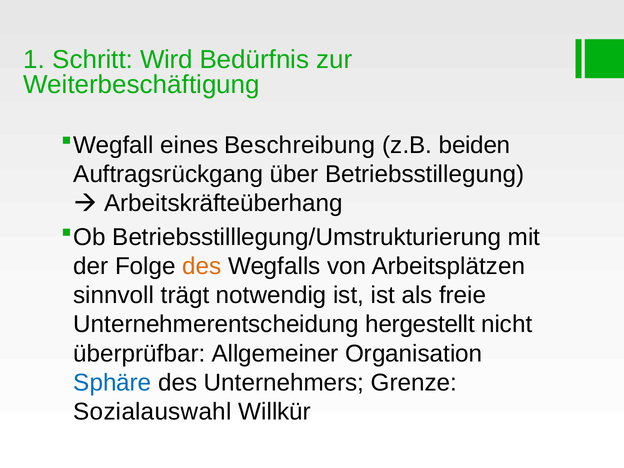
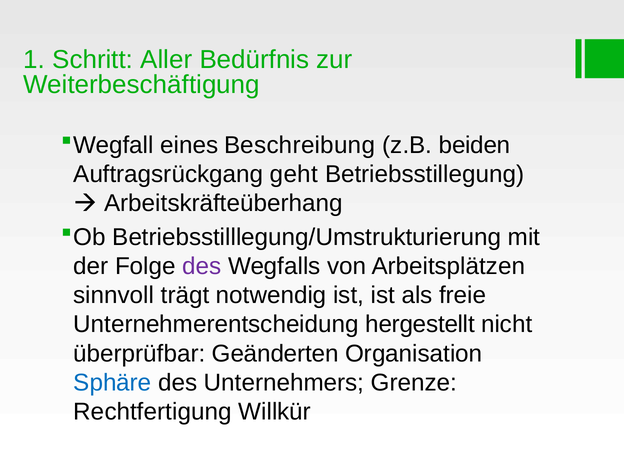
Wird: Wird -> Aller (166, 60)
über: über -> geht (294, 174)
des colour: orange -> purple (202, 266)
Allgemeiner: Allgemeiner -> Geänderten (275, 354)
Sozialauswahl: Sozialauswahl -> Rechtfertigung (153, 412)
